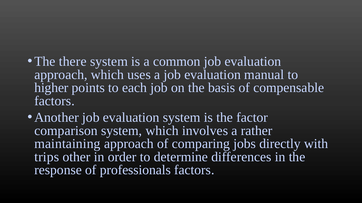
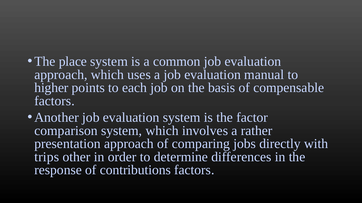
there: there -> place (73, 62)
maintaining: maintaining -> presentation (68, 144)
professionals: professionals -> contributions (135, 171)
